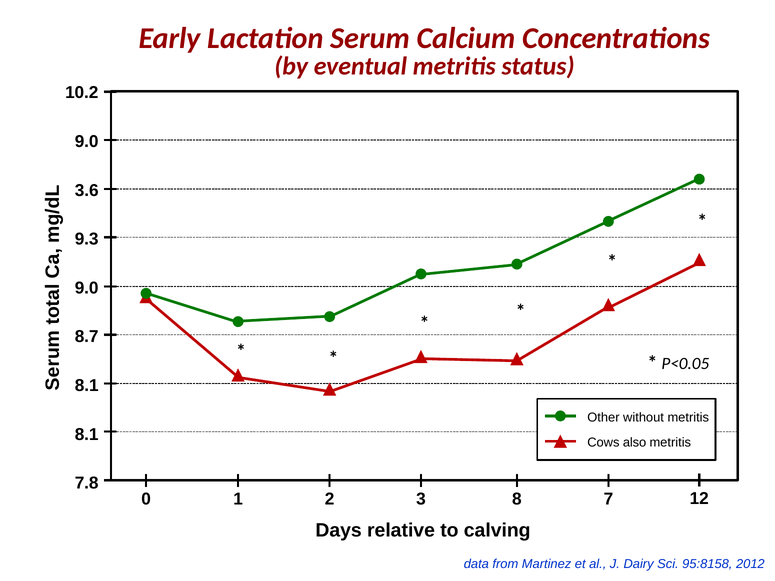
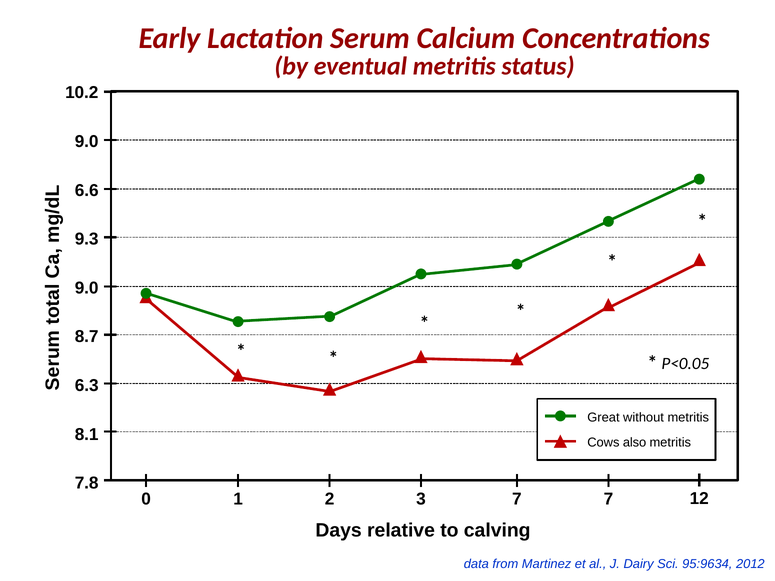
3.6: 3.6 -> 6.6 (87, 190)
8.1: 8.1 -> 6.3 (87, 386)
Other: Other -> Great (603, 418)
3 8: 8 -> 7 (517, 499)
95:8158: 95:8158 -> 95:9634 (707, 564)
